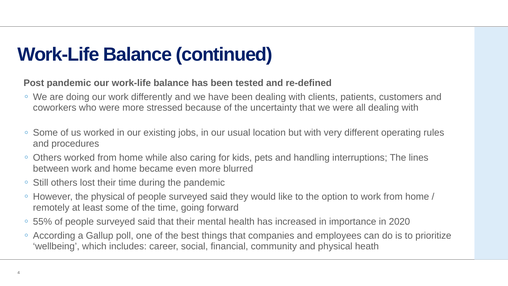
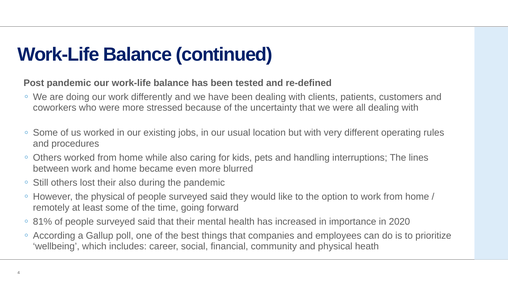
their time: time -> also (127, 182)
55%: 55% -> 81% (43, 221)
